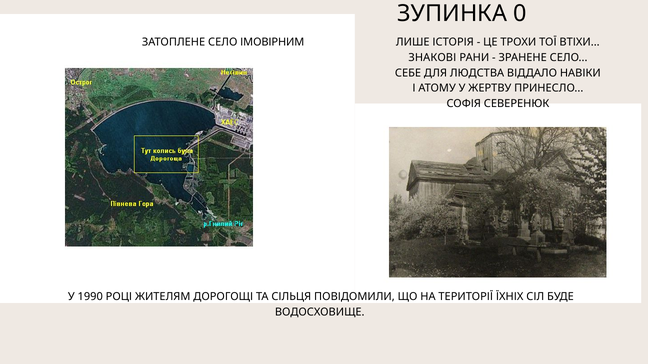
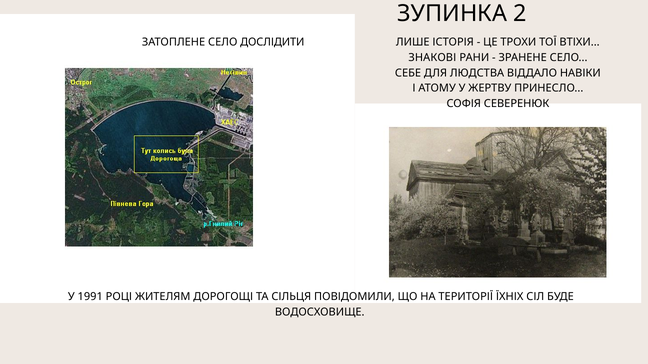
0: 0 -> 2 (520, 14)
ІМОВІРНИМ: ІМОВІРНИМ -> ДОСЛІДИТИ (272, 42)
1990: 1990 -> 1991 (90, 297)
